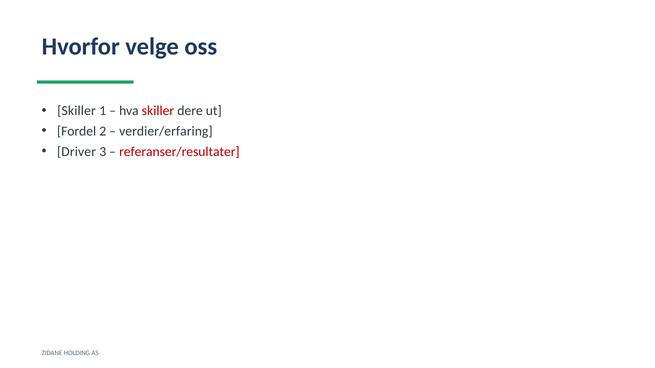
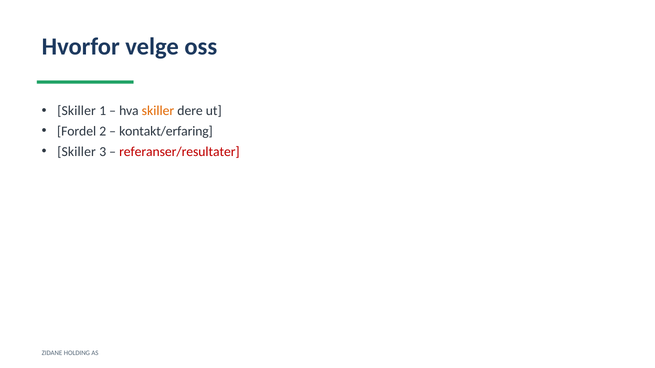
skiller colour: red -> orange (158, 111)
verdier/erfaring: verdier/erfaring -> kontakt/erfaring (166, 131)
Driver: Driver -> Skiller (77, 152)
